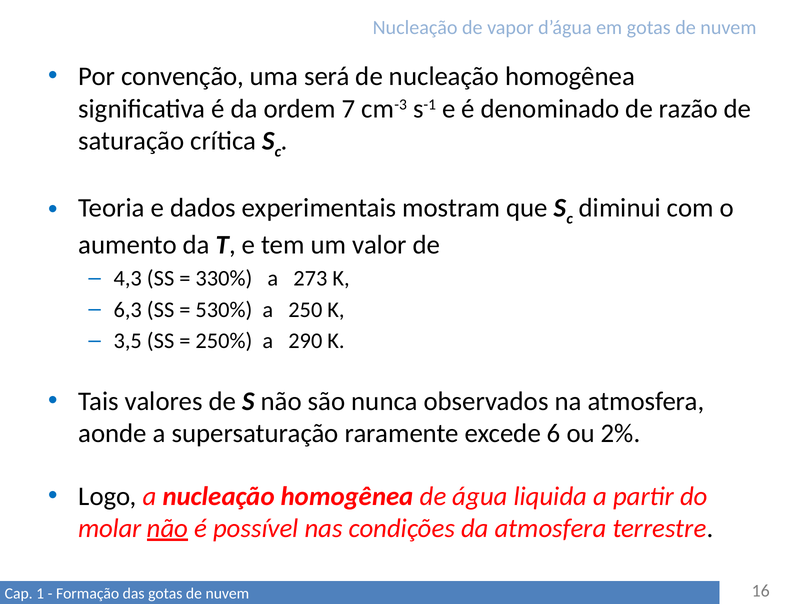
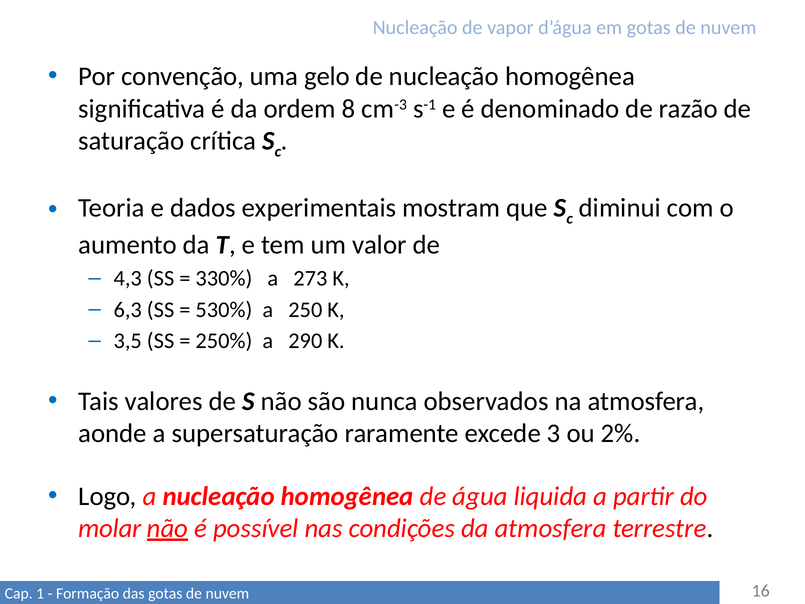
será: será -> gelo (327, 77)
7: 7 -> 8 (348, 109)
6: 6 -> 3 (554, 433)
